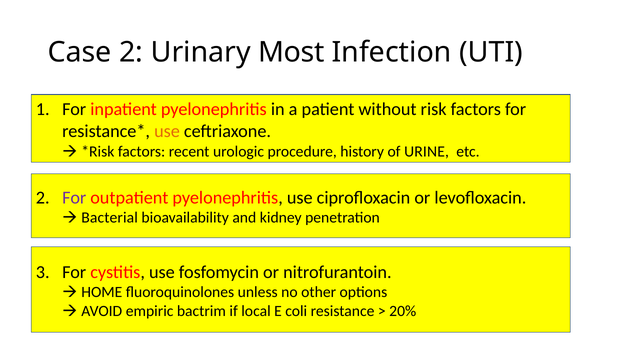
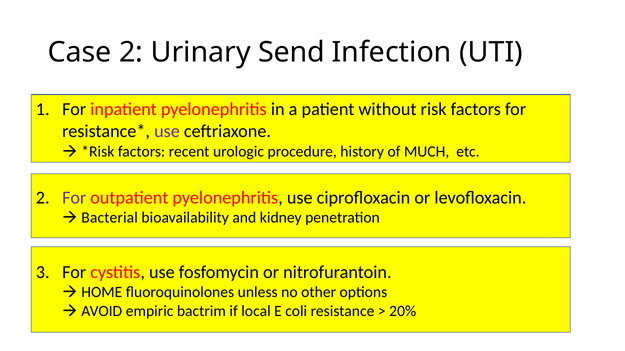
Most: Most -> Send (291, 53)
use colour: orange -> purple (167, 131)
URINE: URINE -> MUCH (427, 152)
